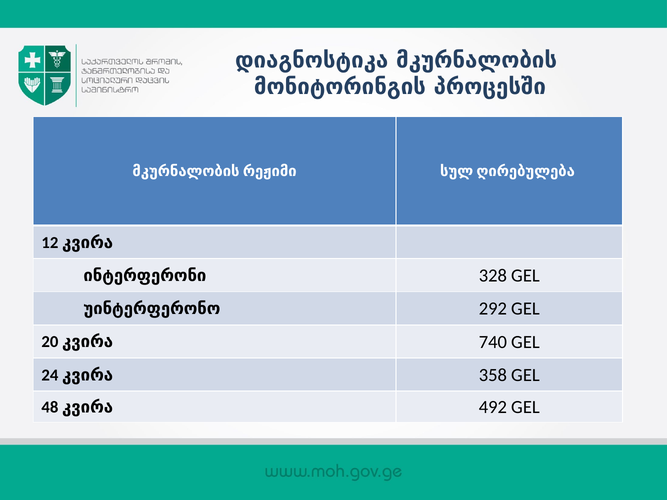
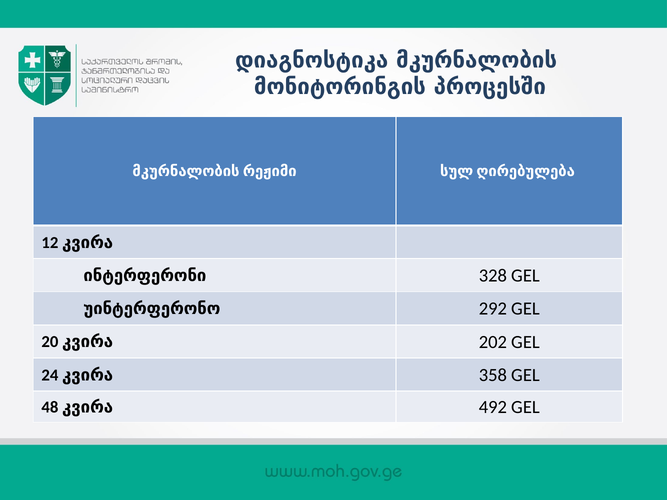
740: 740 -> 202 (493, 342)
